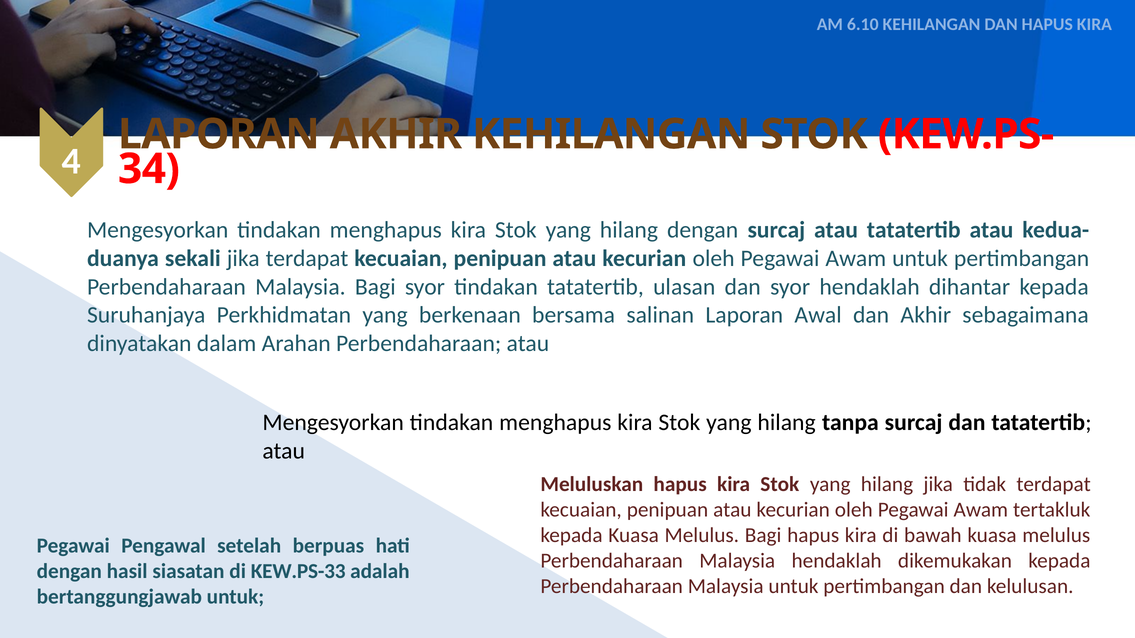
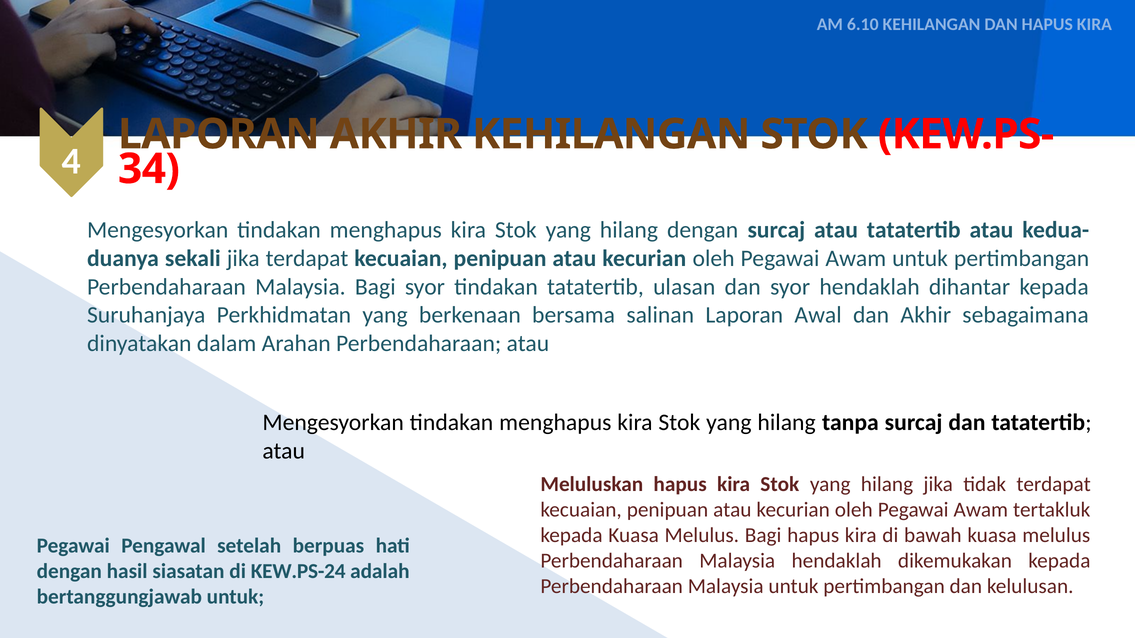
KEW.PS-33: KEW.PS-33 -> KEW.PS-24 (298, 571)
